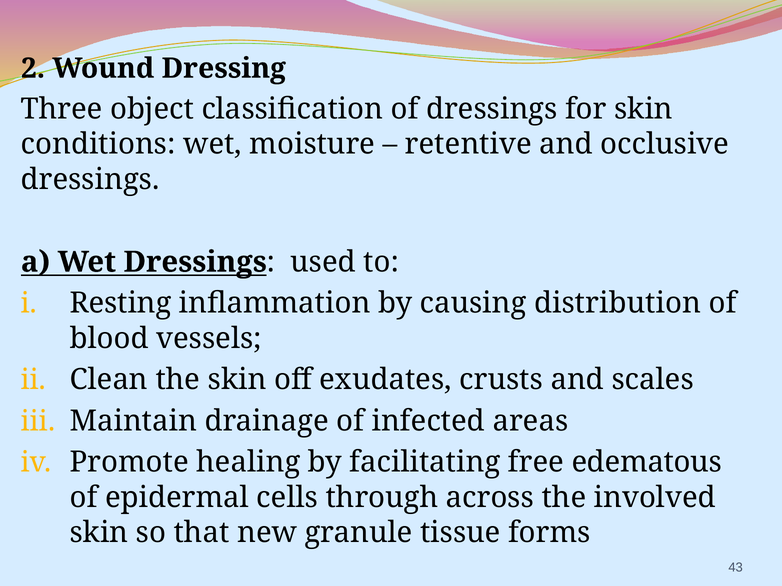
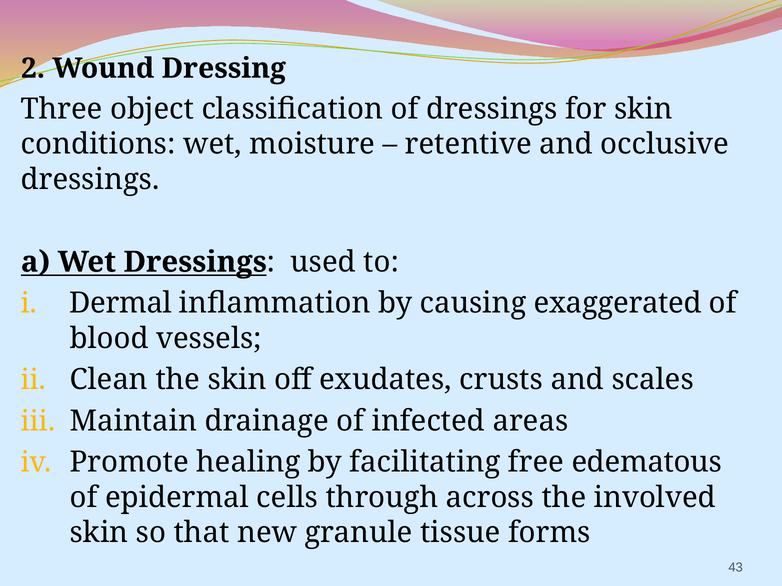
Resting: Resting -> Dermal (121, 304)
distribution: distribution -> exaggerated (618, 304)
